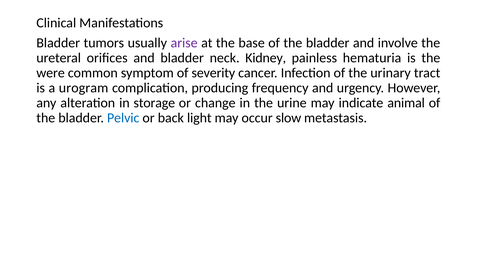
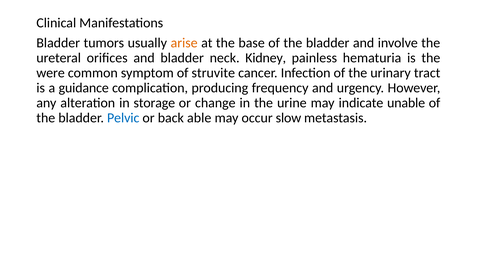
arise colour: purple -> orange (184, 43)
severity: severity -> struvite (213, 73)
urogram: urogram -> guidance (84, 88)
animal: animal -> unable (406, 103)
light: light -> able (199, 118)
